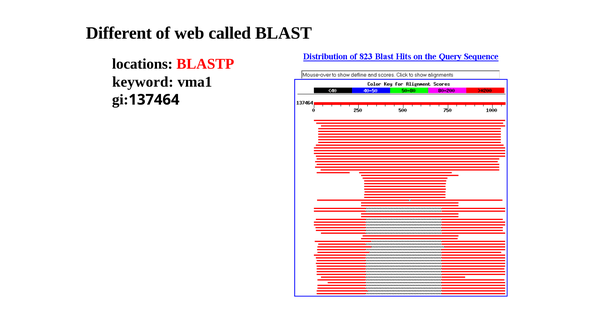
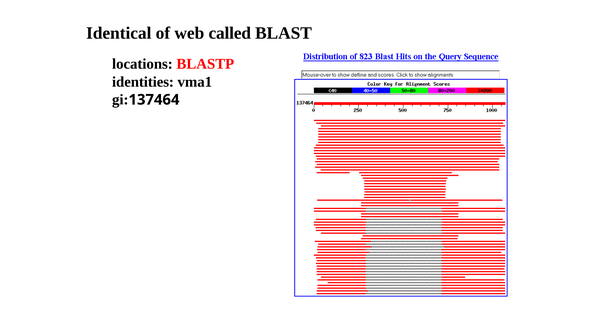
Different: Different -> Identical (119, 33)
keyword: keyword -> identities (143, 82)
